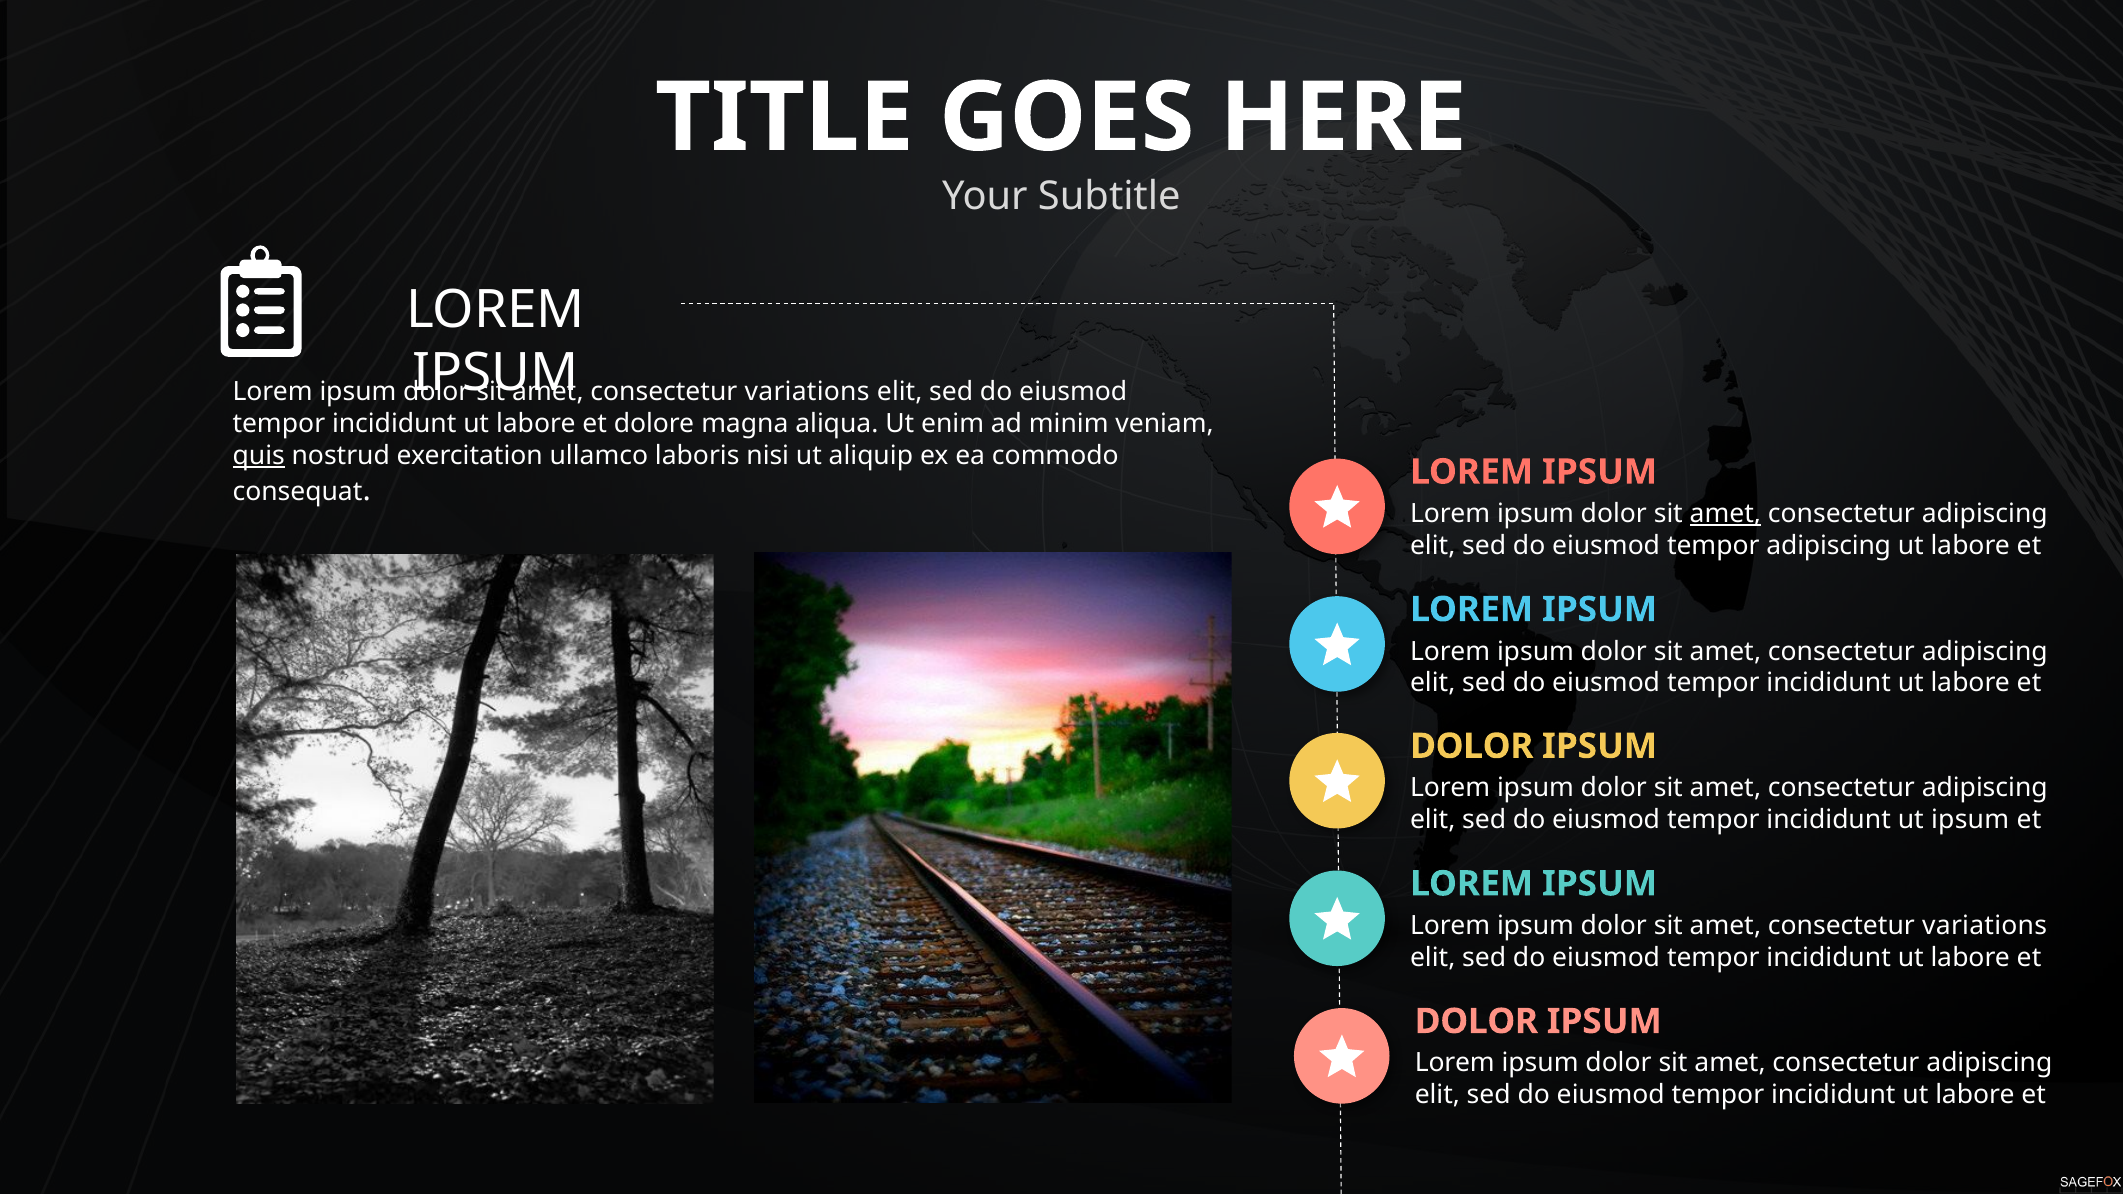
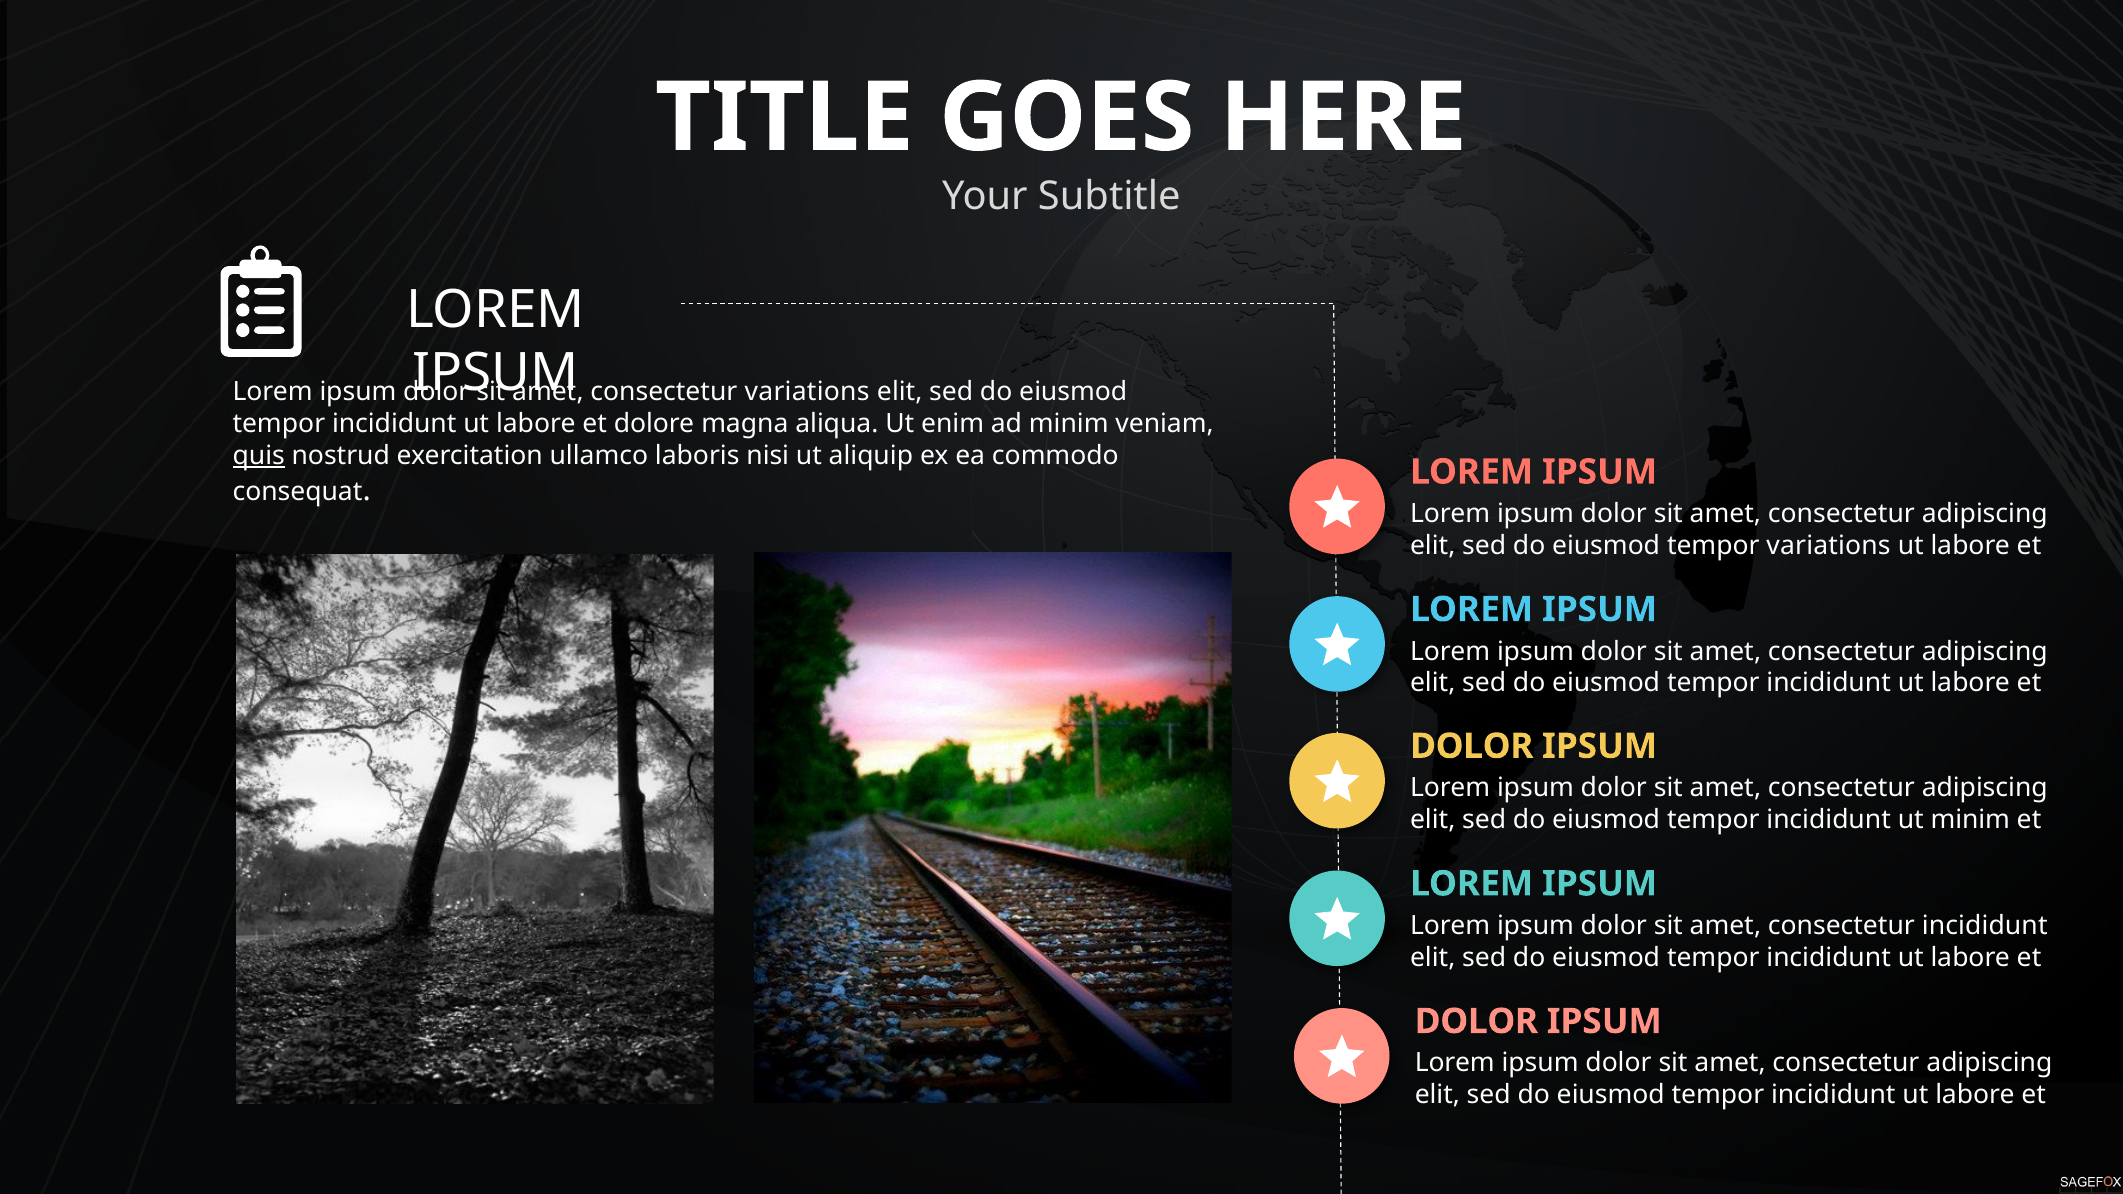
amet underline: present -> none (1725, 514)
tempor adipiscing: adipiscing -> variations (1829, 546)
ut ipsum: ipsum -> minim (1970, 820)
variations: variations -> incididunt (1985, 926)
